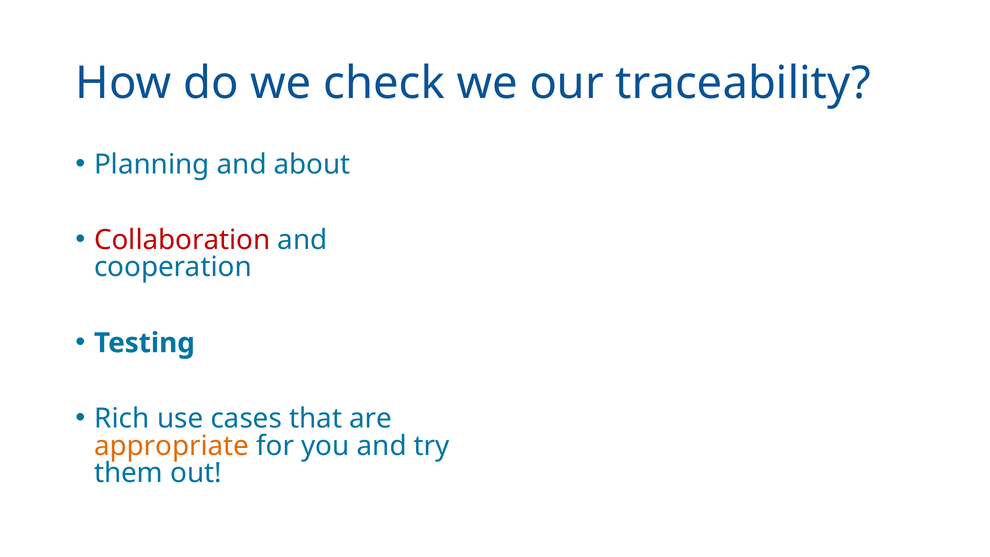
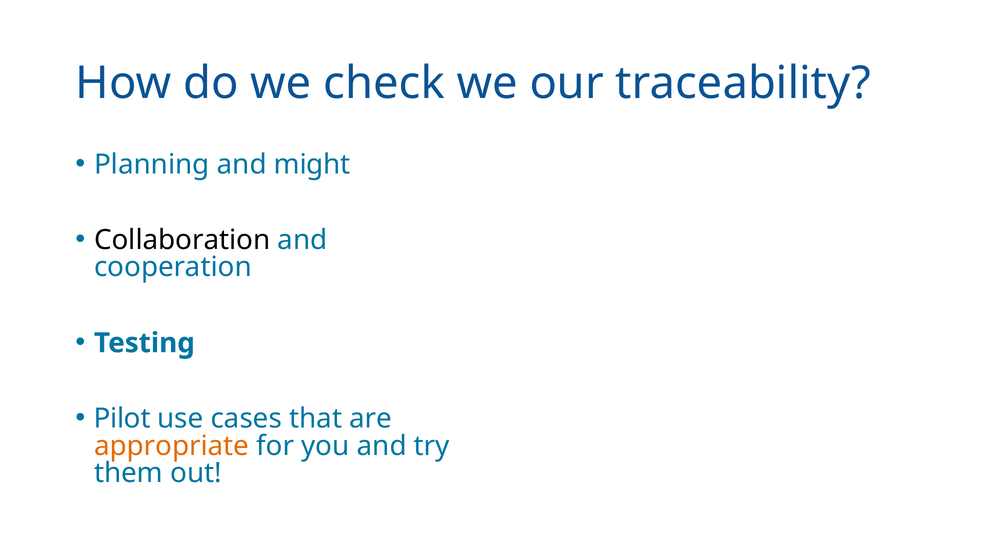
about: about -> might (312, 164)
Collaboration colour: red -> black (182, 240)
Rich: Rich -> Pilot (122, 419)
